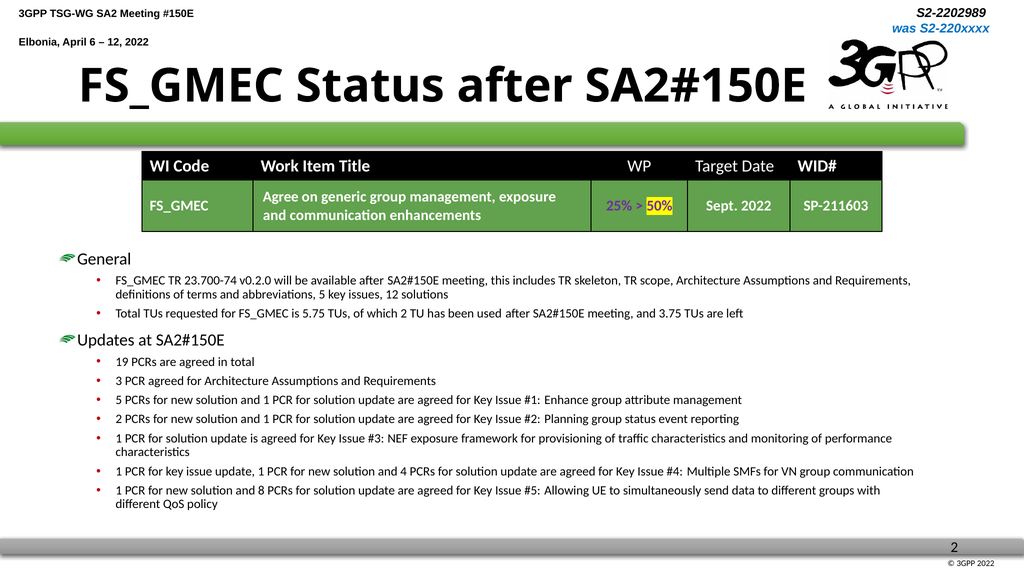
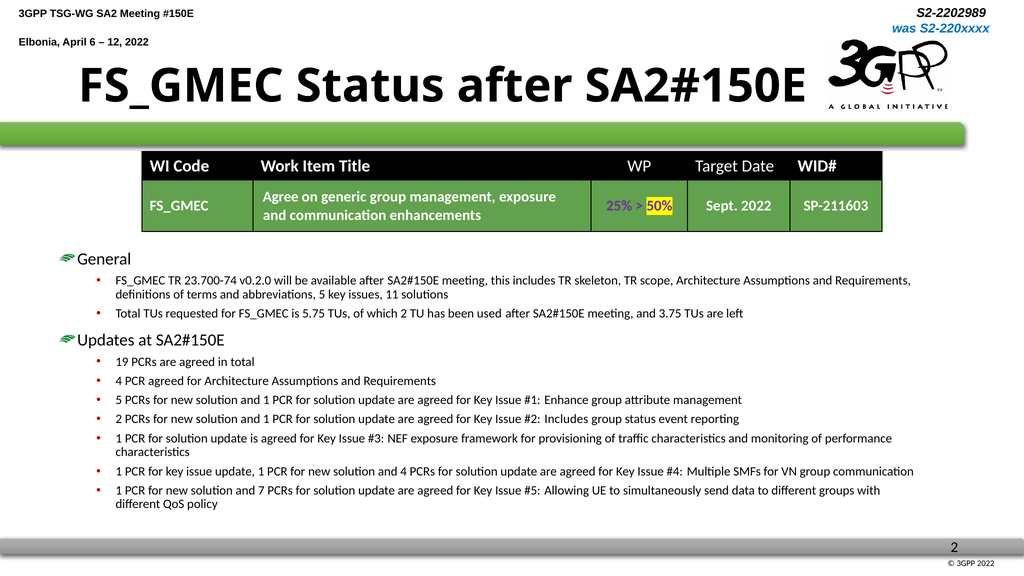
issues 12: 12 -> 11 (392, 294)
3: 3 -> 4 (119, 381)
Planning: Planning -> Includes (566, 419)
8: 8 -> 7 (261, 490)
